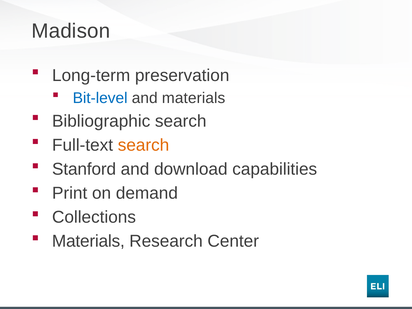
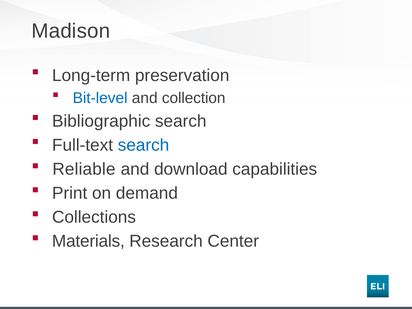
and materials: materials -> collection (194, 98)
search colour: orange -> blue (144, 145)
Stanford: Stanford -> Reliable (84, 169)
